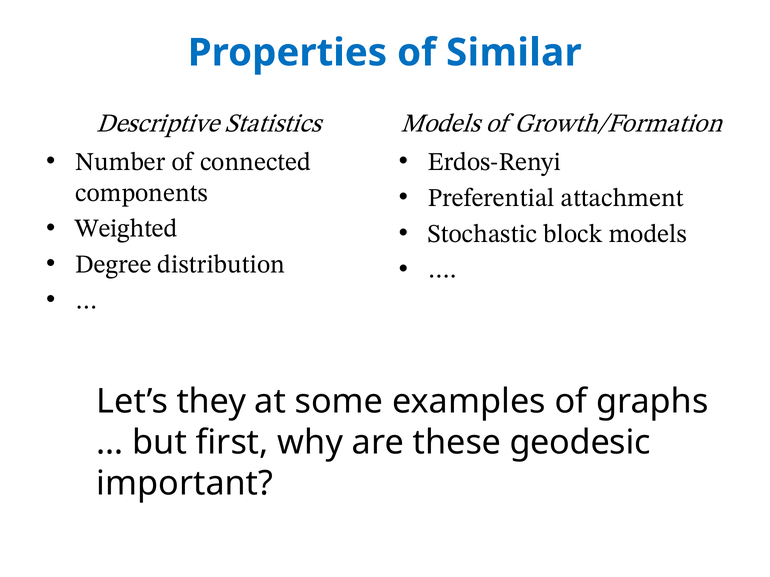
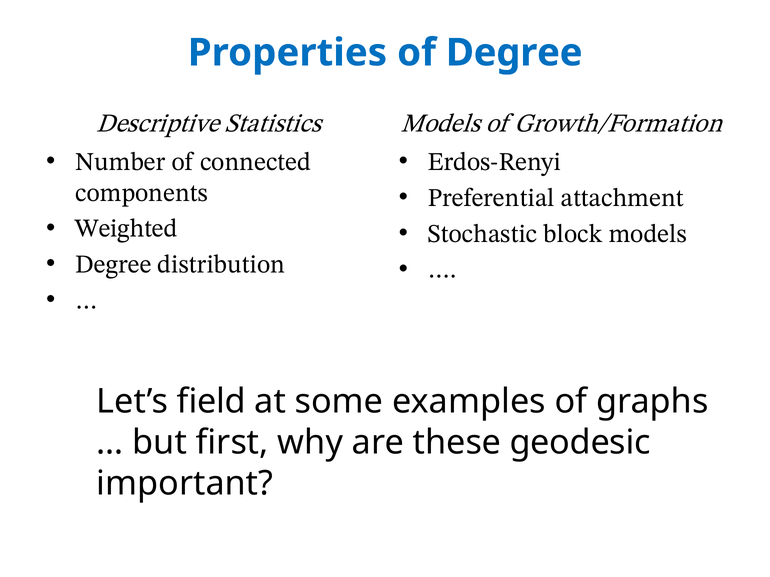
of Similar: Similar -> Degree (514, 53)
they: they -> field (211, 402)
